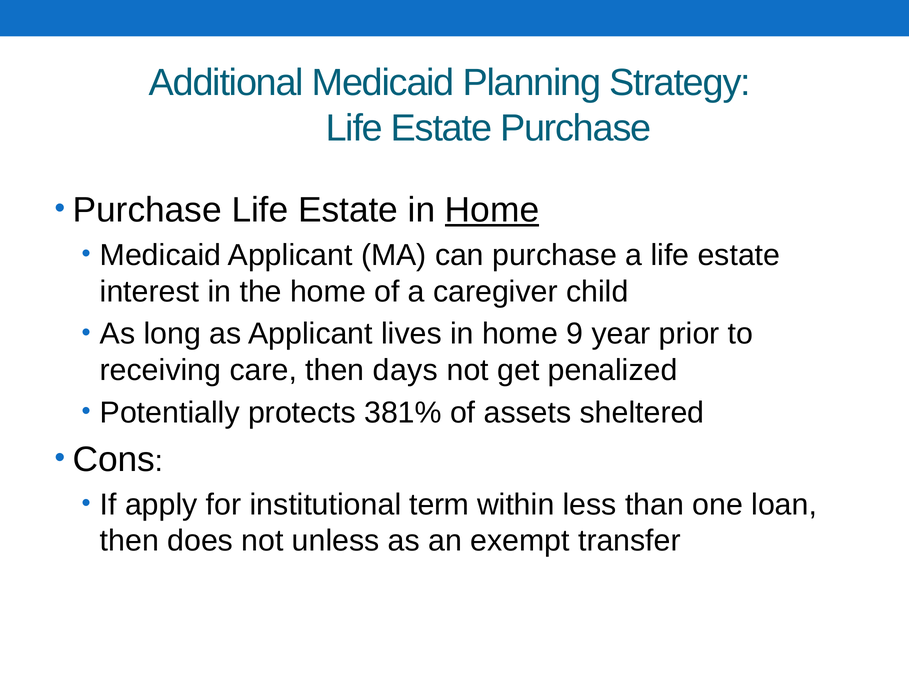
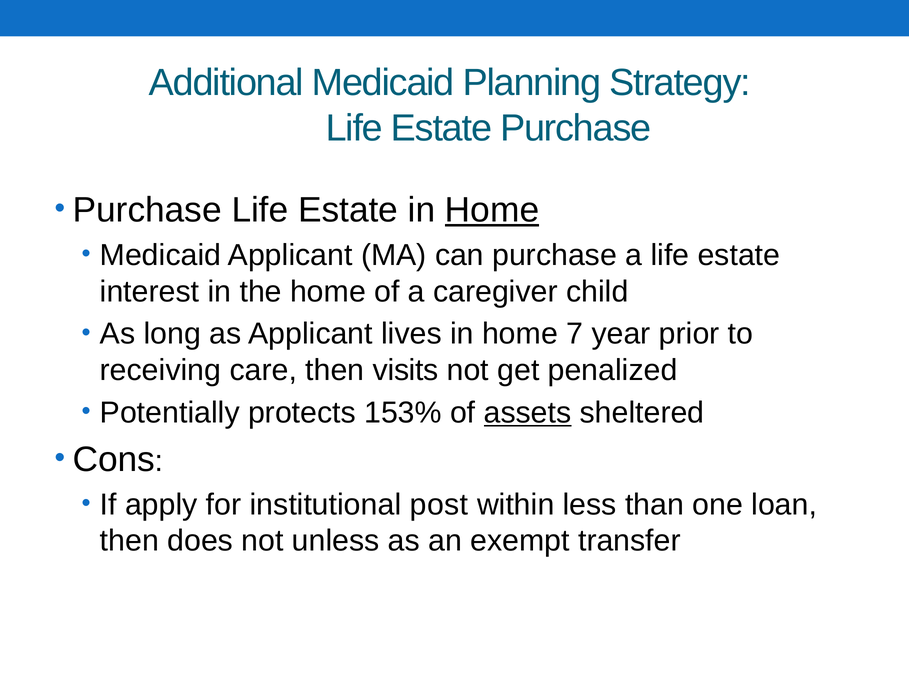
9: 9 -> 7 (575, 334)
days: days -> visits (406, 370)
381%: 381% -> 153% (403, 413)
assets underline: none -> present (528, 413)
term: term -> post (439, 504)
